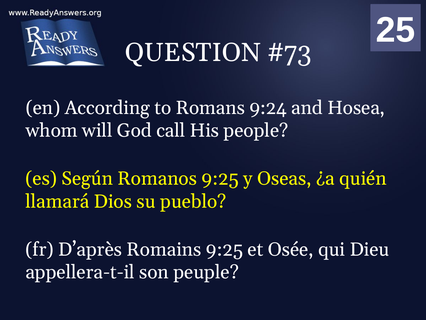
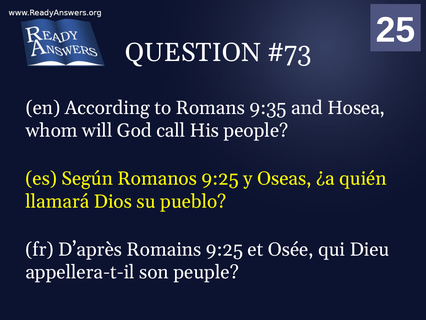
9:24: 9:24 -> 9:35 (268, 108)
